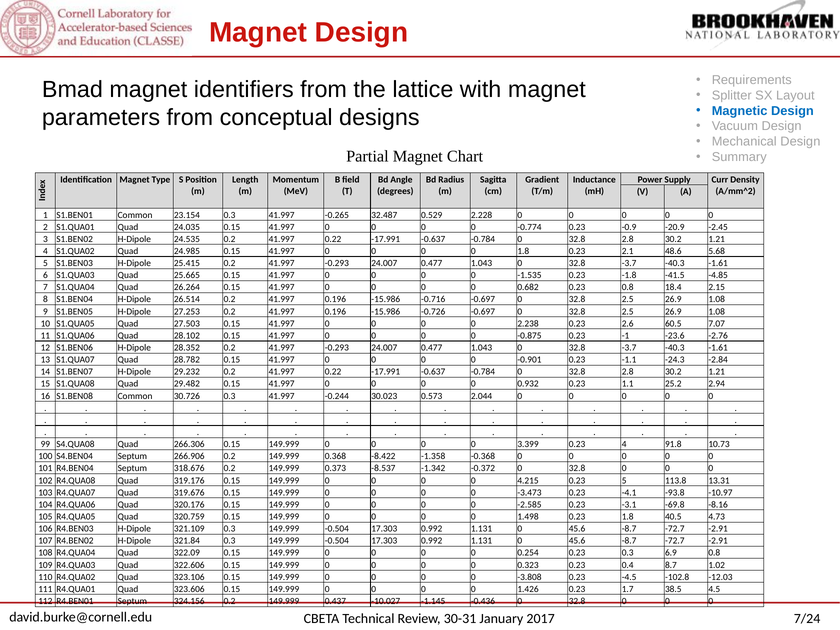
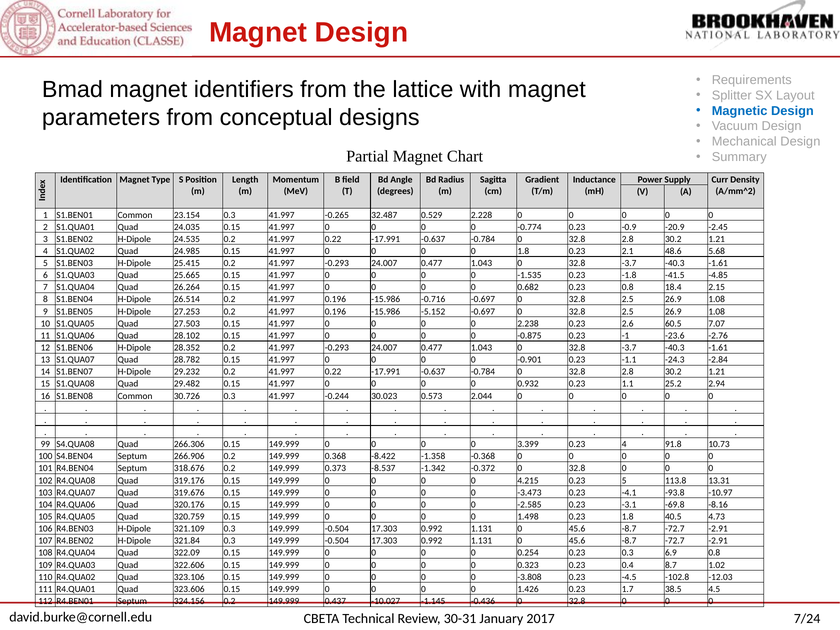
-0.726: -0.726 -> -5.152 (433, 311)
